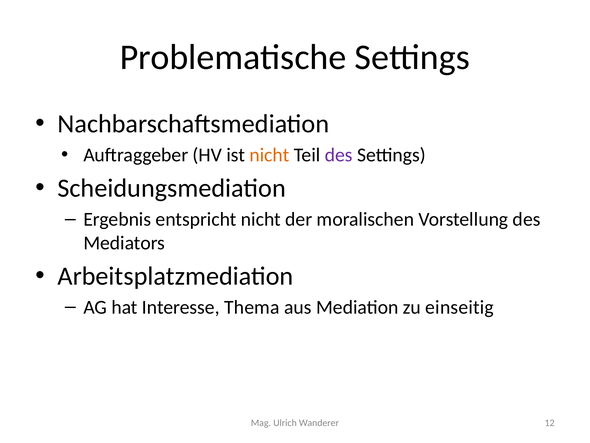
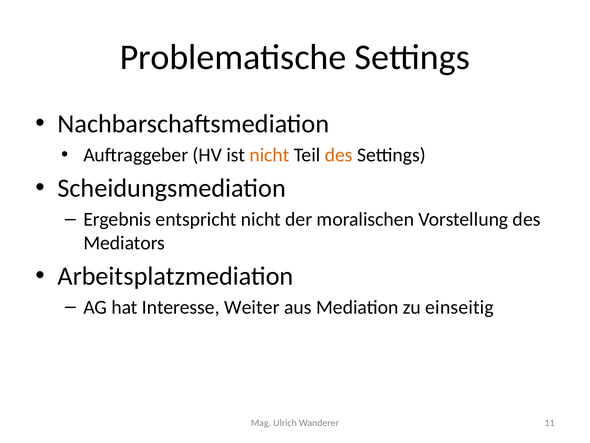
des colour: purple -> orange (339, 155)
Thema: Thema -> Weiter (252, 307)
12: 12 -> 11 (550, 422)
